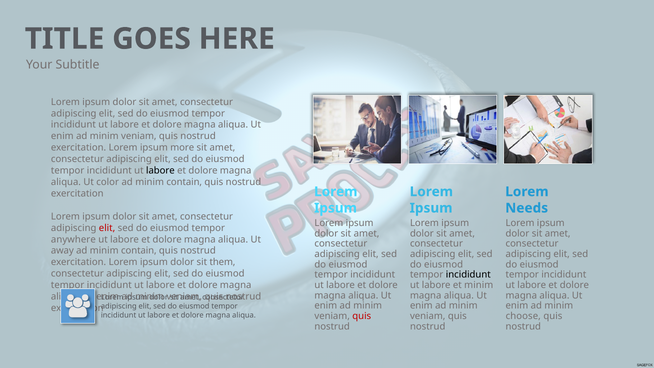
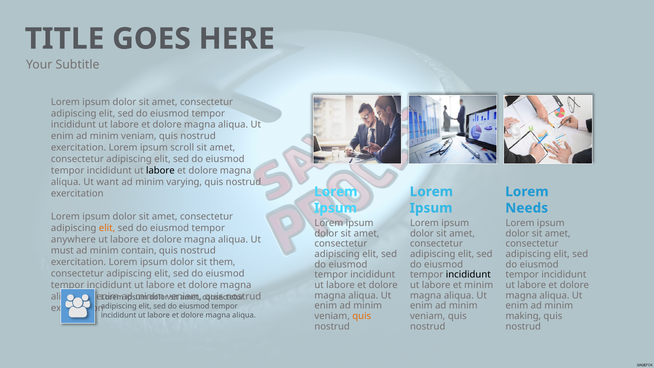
more: more -> scroll (182, 148)
color: color -> want (108, 182)
contain: contain -> varying (184, 182)
elit colour: red -> orange (107, 228)
away: away -> must (62, 251)
quis colour: red -> orange (362, 316)
choose: choose -> making (523, 316)
